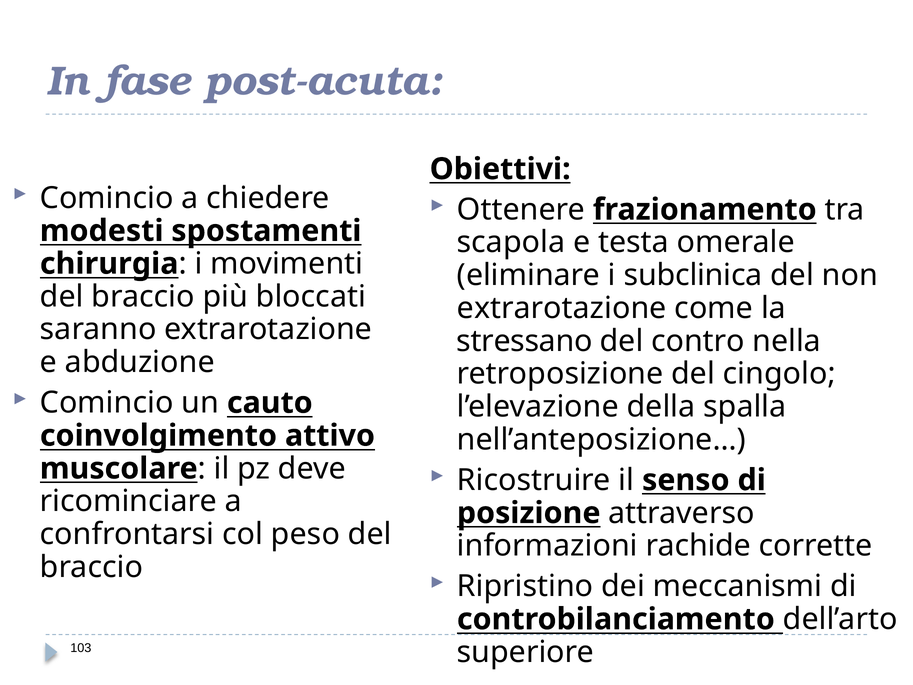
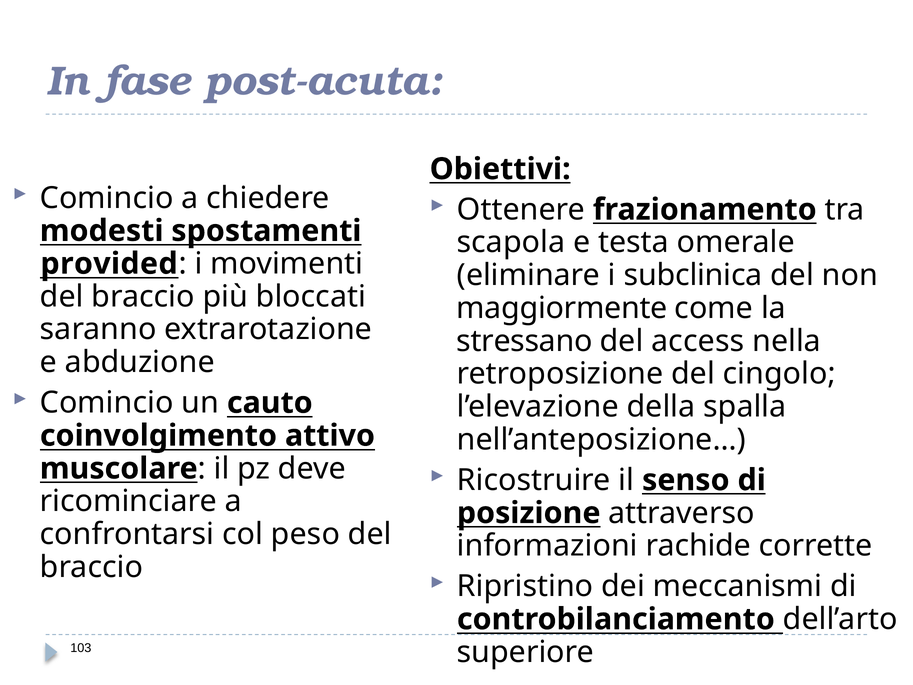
chirurgia: chirurgia -> provided (109, 264)
extrarotazione: extrarotazione -> maggiormente (562, 308)
contro: contro -> access (698, 341)
